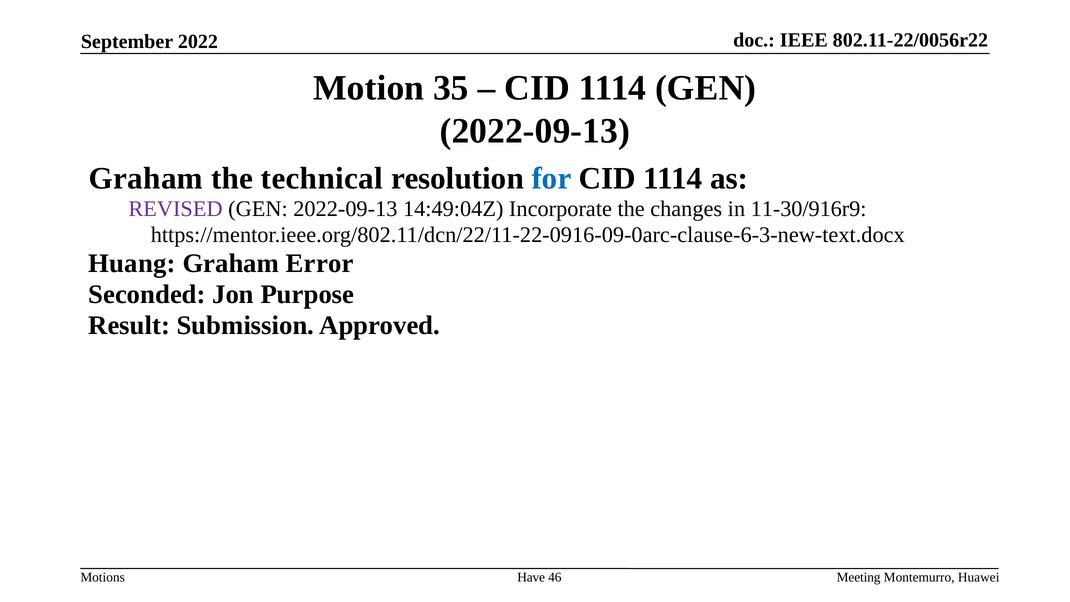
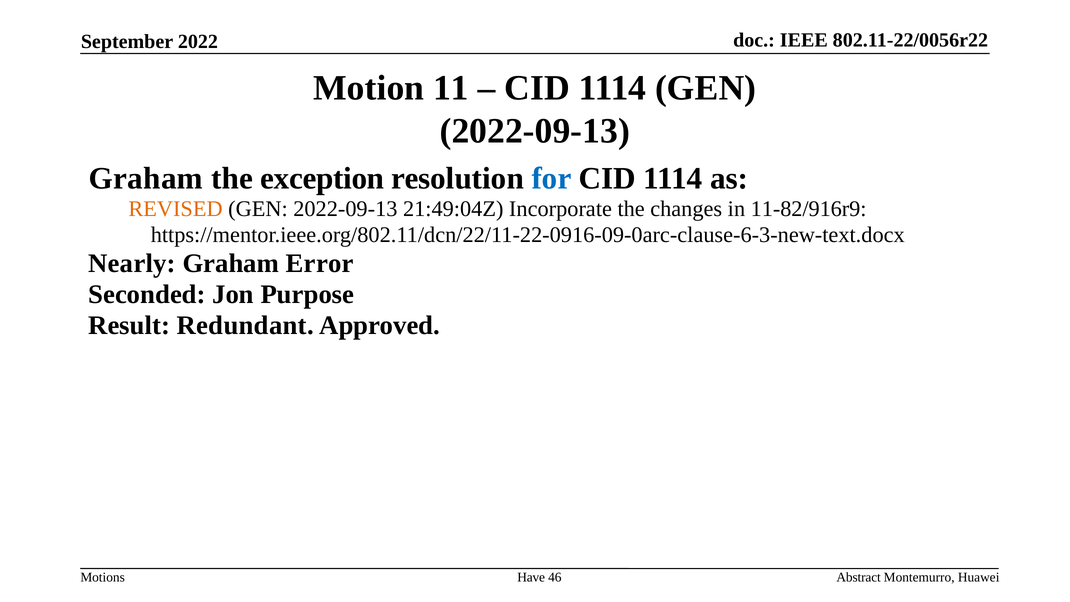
35: 35 -> 11 (451, 88)
technical: technical -> exception (322, 178)
REVISED colour: purple -> orange (176, 209)
14:49:04Z: 14:49:04Z -> 21:49:04Z (453, 209)
11-30/916r9: 11-30/916r9 -> 11-82/916r9 (809, 209)
Huang: Huang -> Nearly (132, 263)
Submission: Submission -> Redundant (245, 325)
Meeting: Meeting -> Abstract (859, 577)
